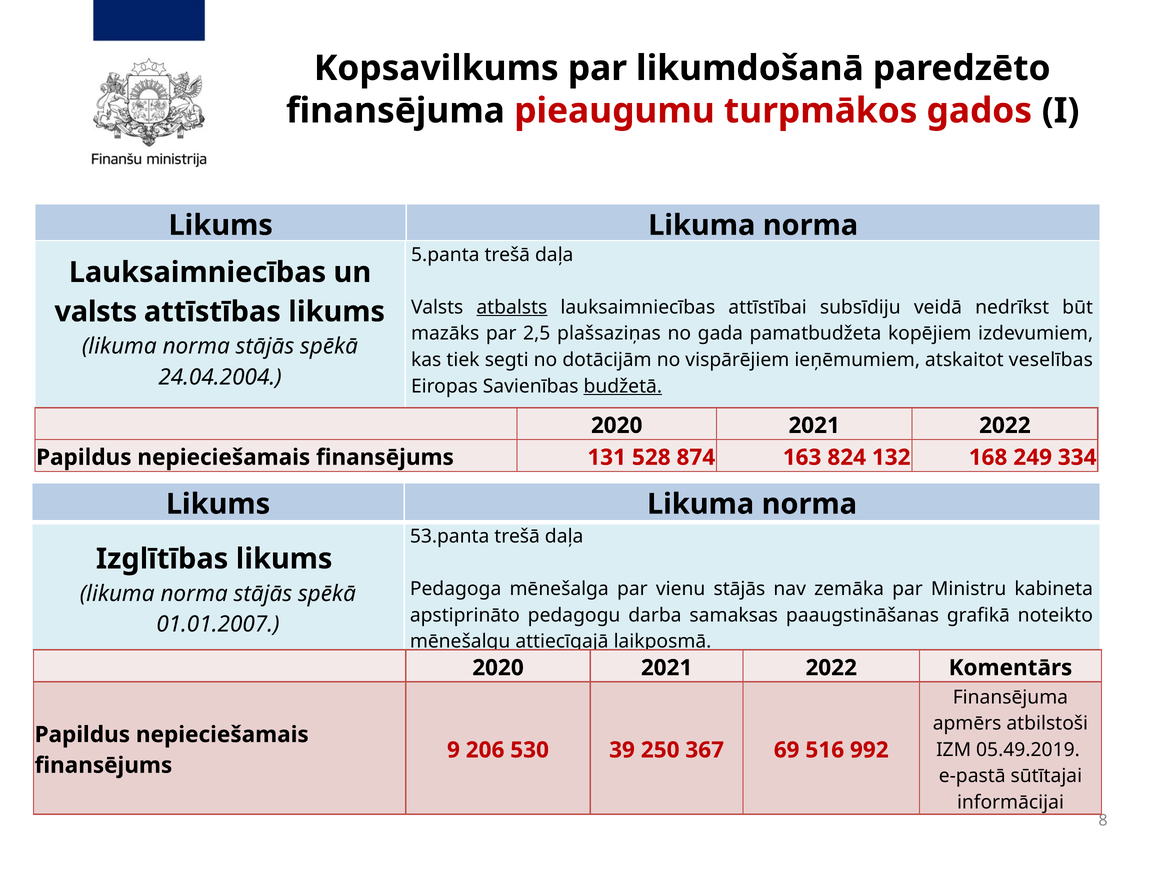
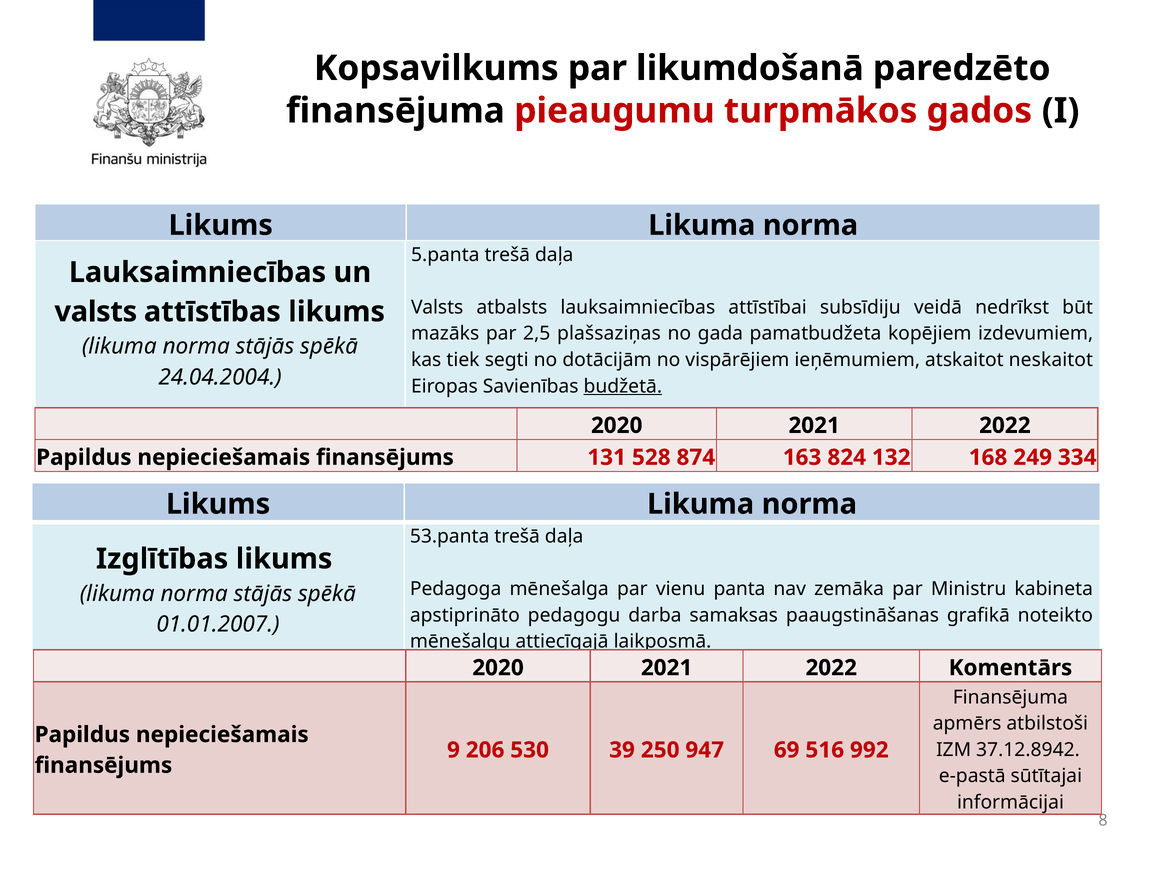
atbalsts underline: present -> none (512, 307)
veselības: veselības -> neskaitot (1051, 360)
vienu stājās: stājās -> panta (740, 589)
05.49.2019: 05.49.2019 -> 37.12.8942 (1028, 749)
367: 367 -> 947 (705, 750)
